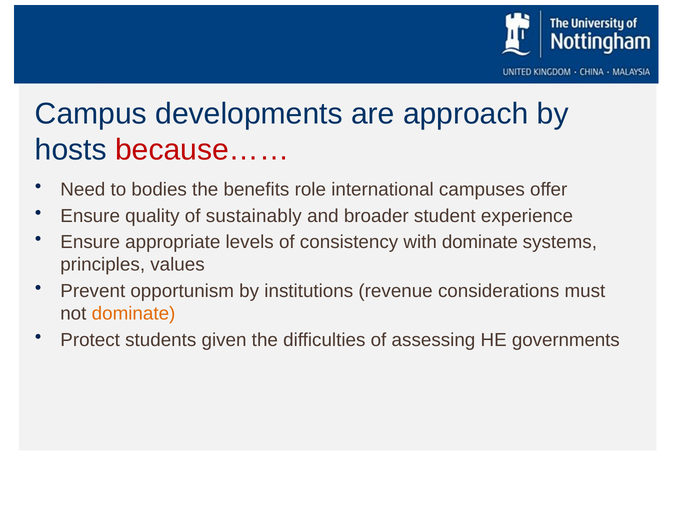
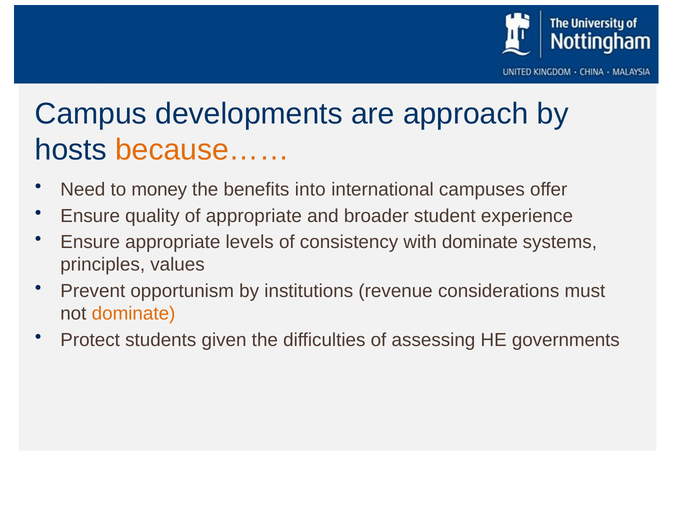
because…… colour: red -> orange (202, 150)
bodies: bodies -> money (159, 190)
role: role -> into (310, 190)
of sustainably: sustainably -> appropriate (254, 216)
